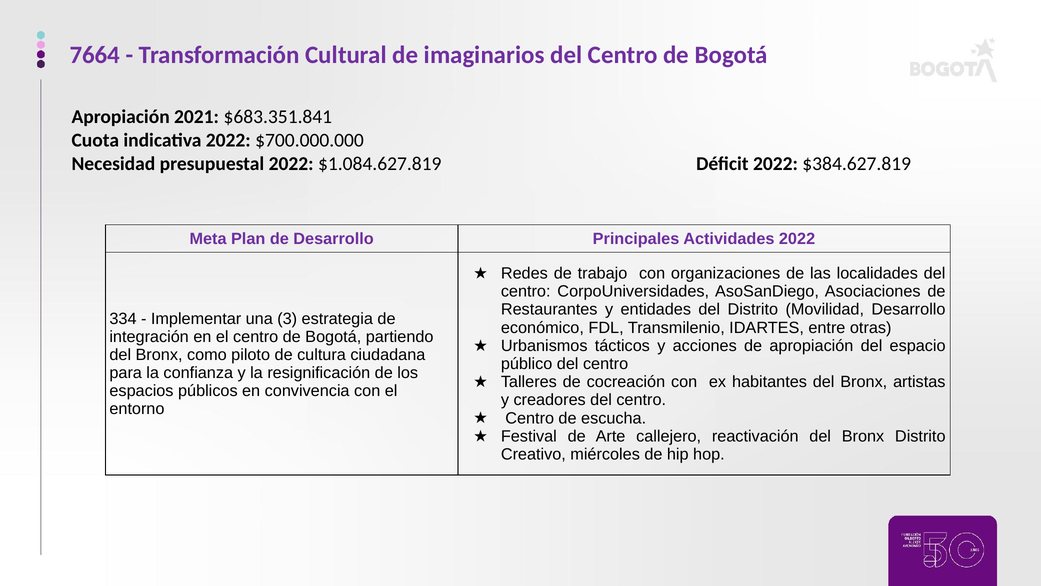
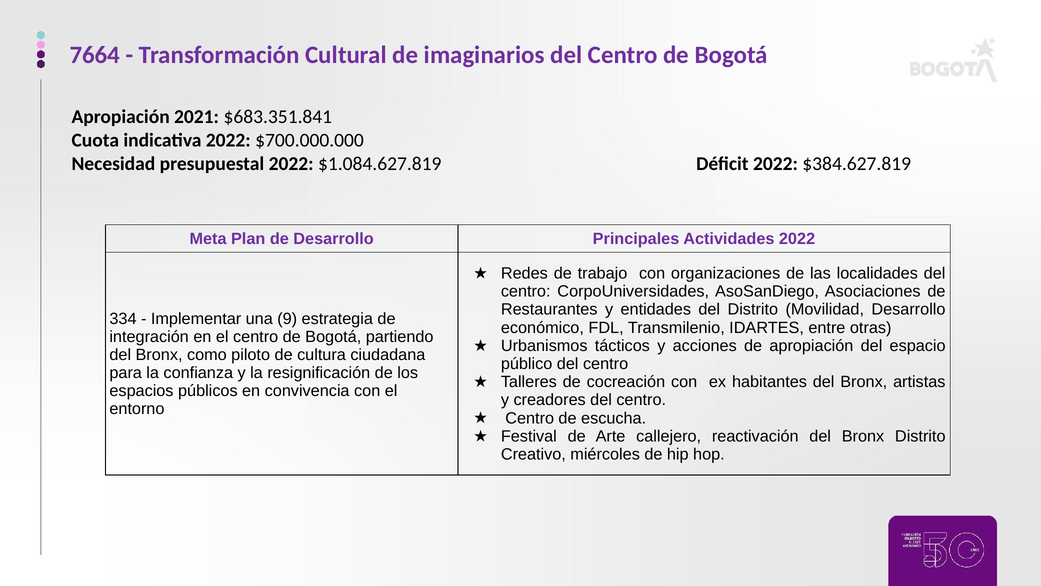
3: 3 -> 9 (287, 318)
